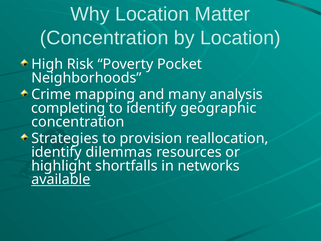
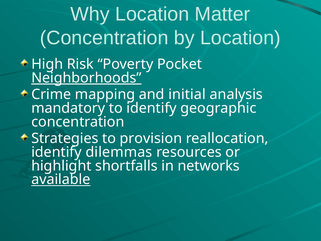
Neighborhoods underline: none -> present (86, 78)
many: many -> initial (187, 94)
completing: completing -> mandatory (68, 108)
